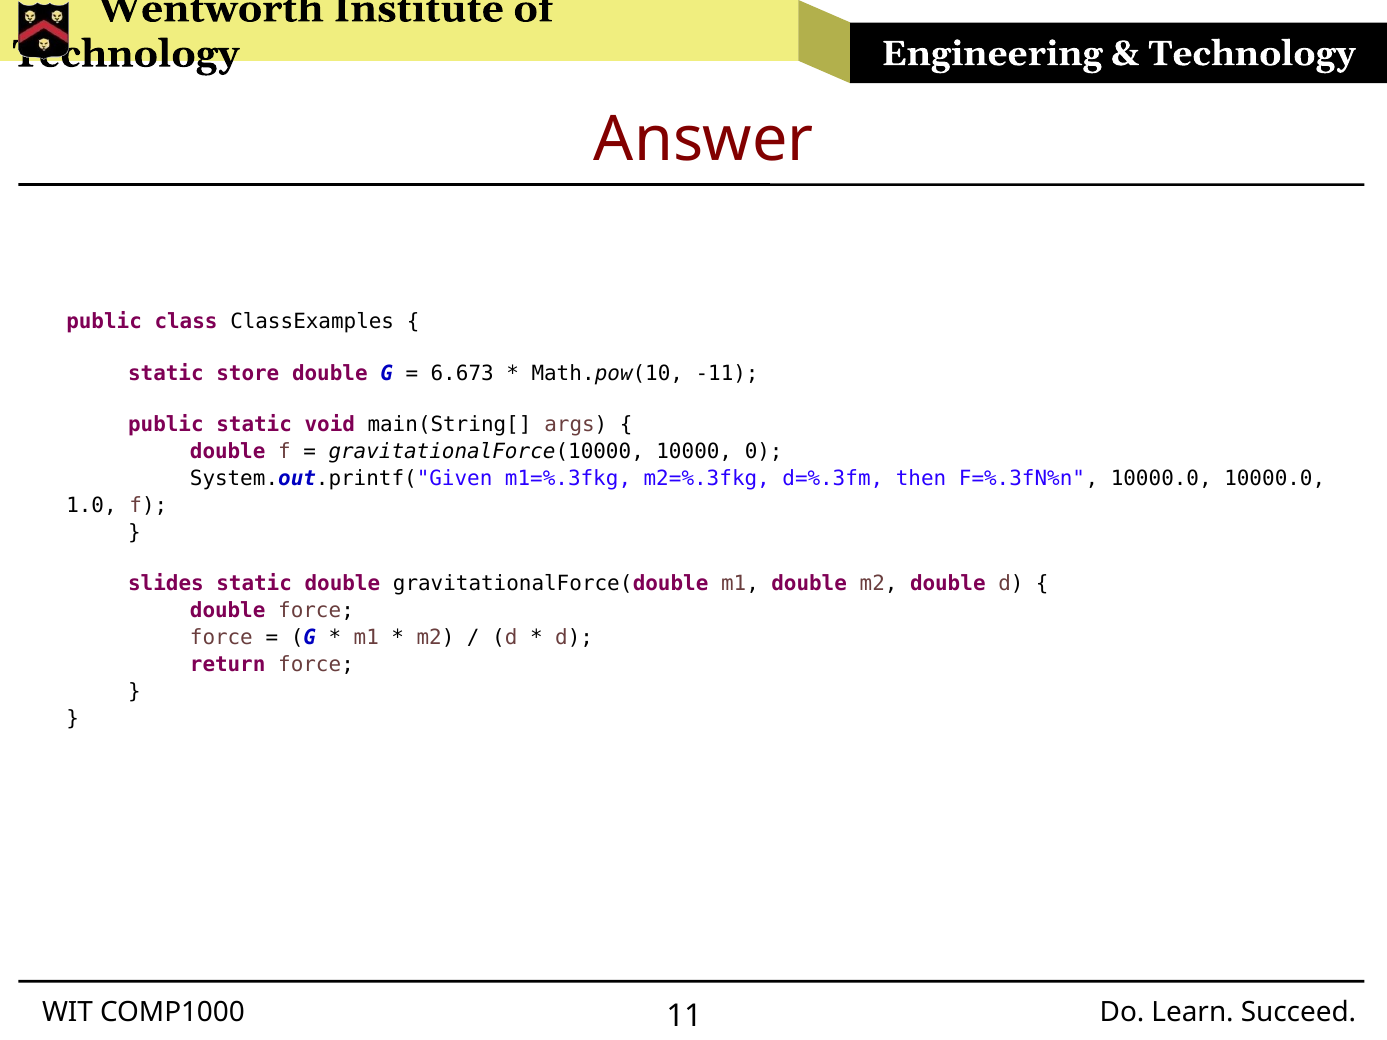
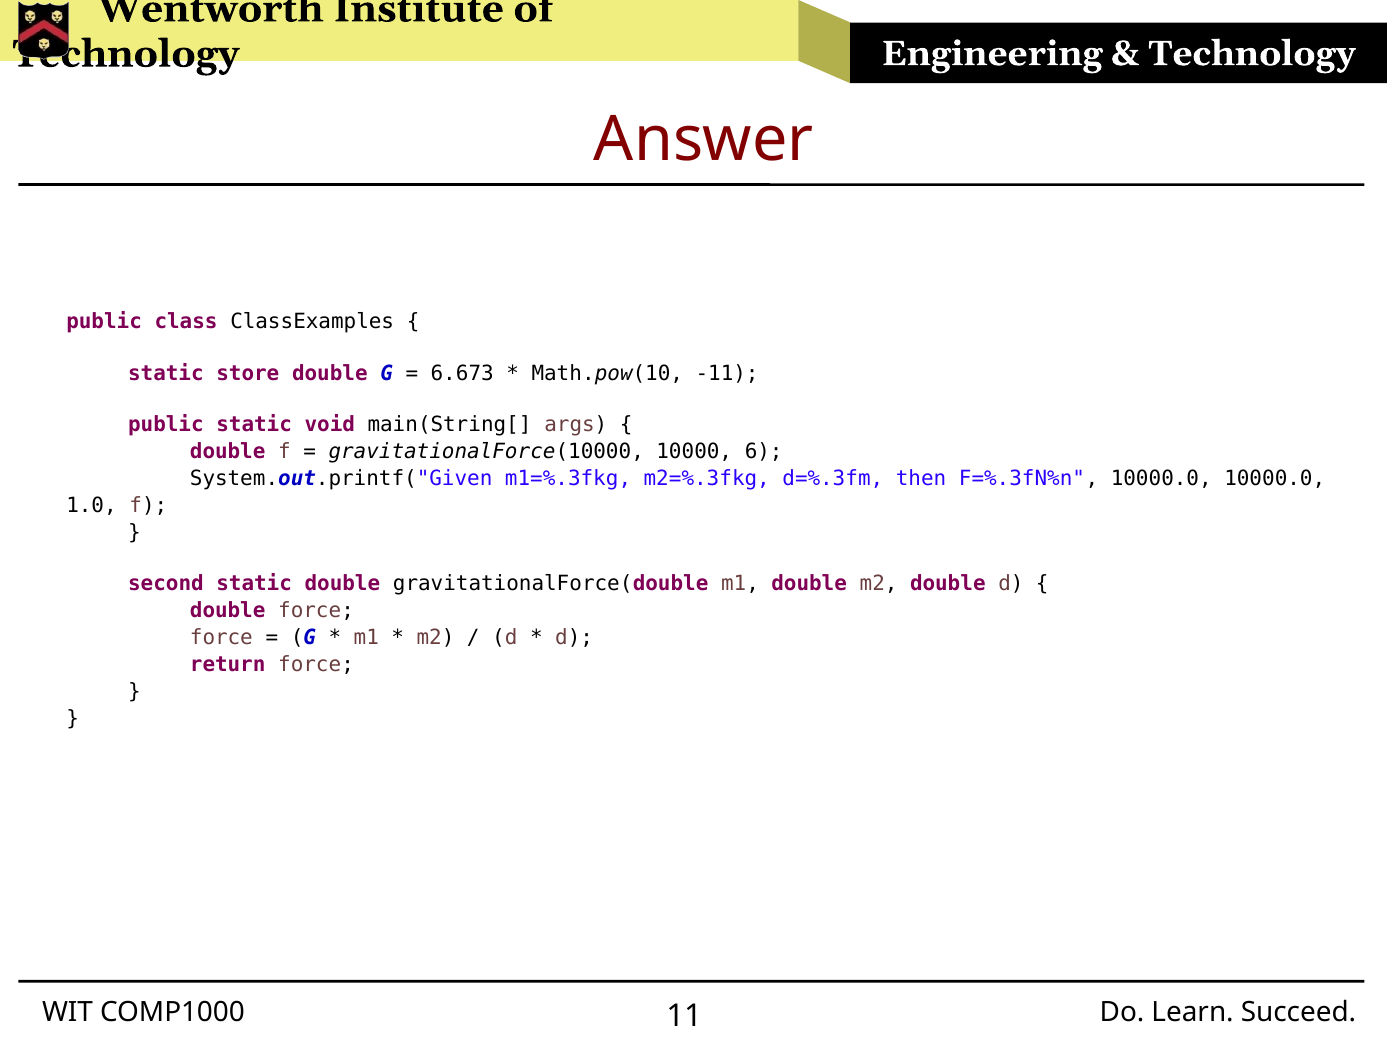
0: 0 -> 6 (764, 452)
slides: slides -> second (166, 584)
